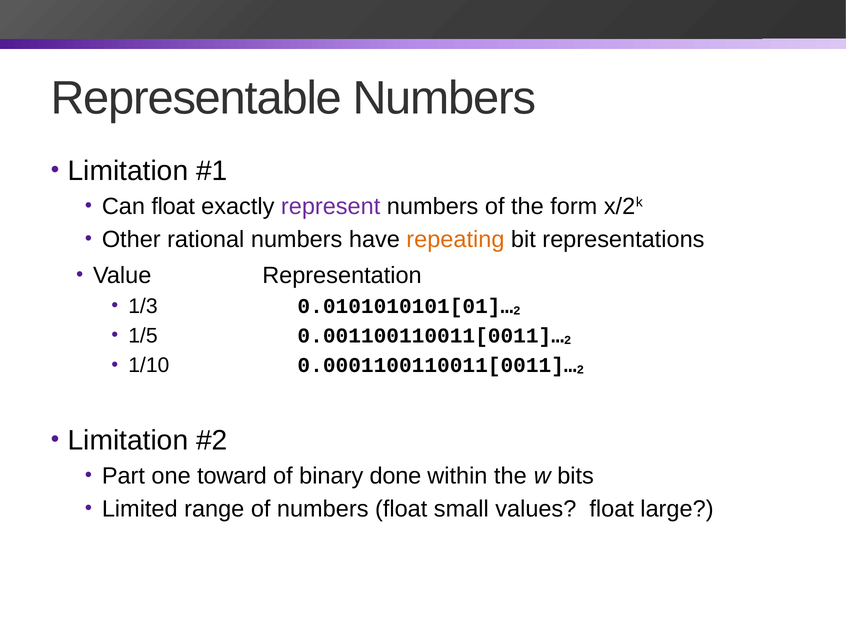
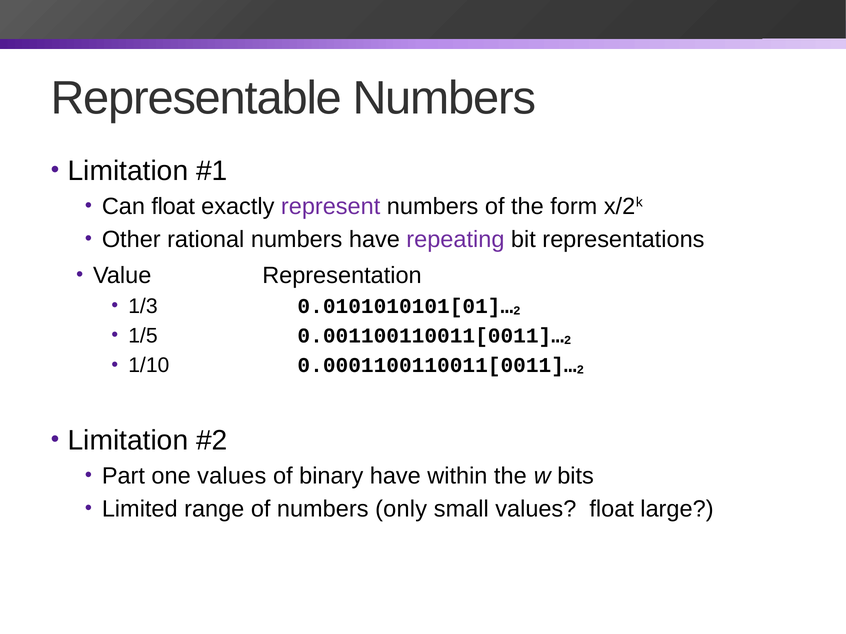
repeating colour: orange -> purple (455, 239)
one toward: toward -> values (232, 476)
binary done: done -> have (395, 476)
numbers float: float -> only (401, 509)
